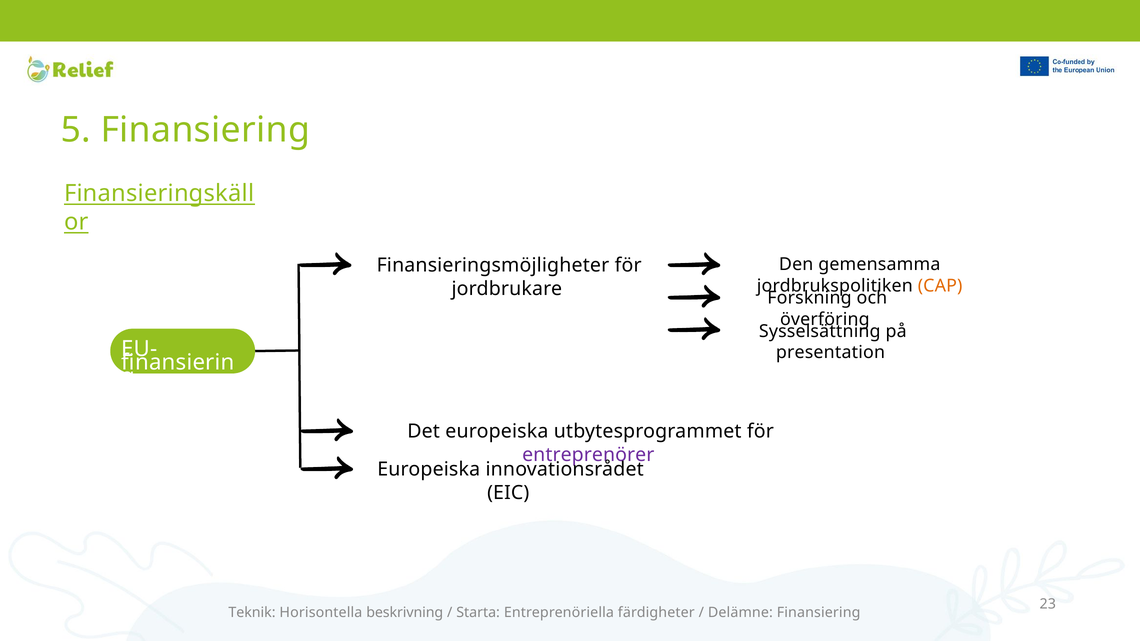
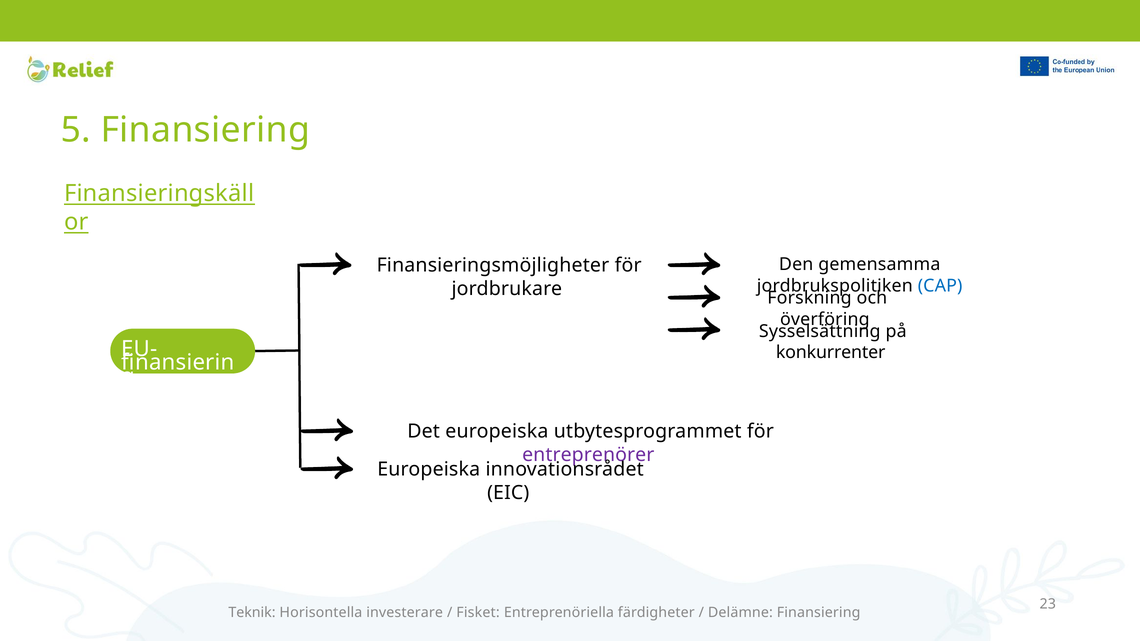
CAP colour: orange -> blue (940, 286)
presentation: presentation -> konkurrenter (831, 353)
beskrivning: beskrivning -> investerare (405, 613)
Starta: Starta -> Fisket (478, 613)
